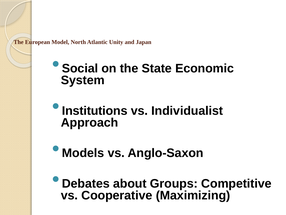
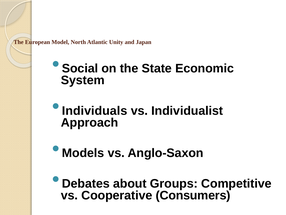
Institutions: Institutions -> Individuals (95, 111)
Maximizing: Maximizing -> Consumers (193, 195)
